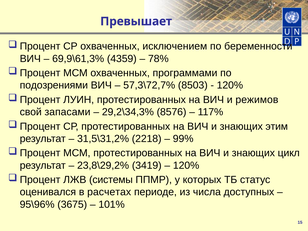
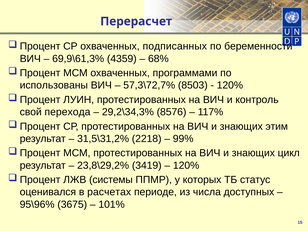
Превышает: Превышает -> Перерасчет (136, 21)
исключением: исключением -> подписанных (175, 46)
78%: 78% -> 68% (158, 59)
подозрениями: подозрениями -> использованы (54, 85)
режимов: режимов -> контроль (257, 100)
запасами: запасами -> перехода (67, 112)
